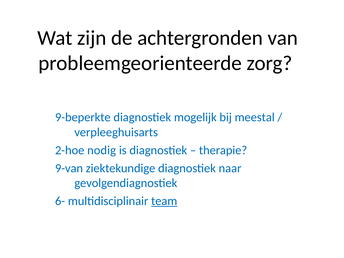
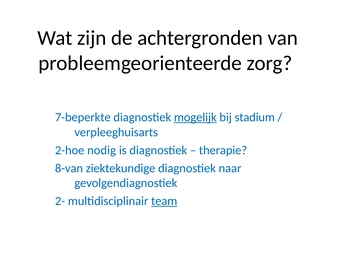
9-beperkte: 9-beperkte -> 7-beperkte (83, 117)
mogelijk underline: none -> present (195, 117)
meestal: meestal -> stadium (255, 117)
9-van: 9-van -> 8-van (69, 168)
6-: 6- -> 2- (60, 201)
